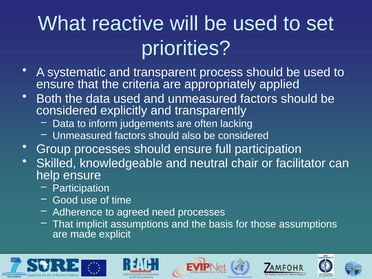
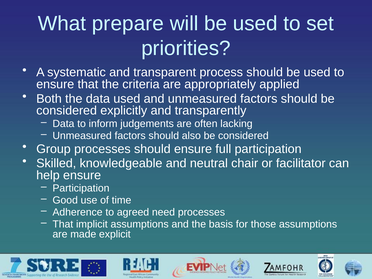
reactive: reactive -> prepare (128, 23)
